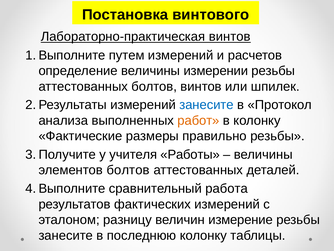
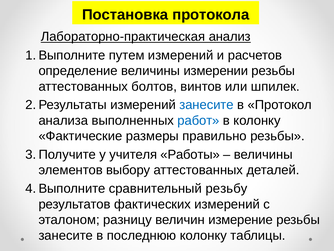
винтового: винтового -> протокола (211, 15)
Лабораторно-практическая винтов: винтов -> анализ (230, 37)
работ colour: orange -> blue (198, 120)
элементов болтов: болтов -> выбору (128, 170)
работа: работа -> резьбу (227, 188)
